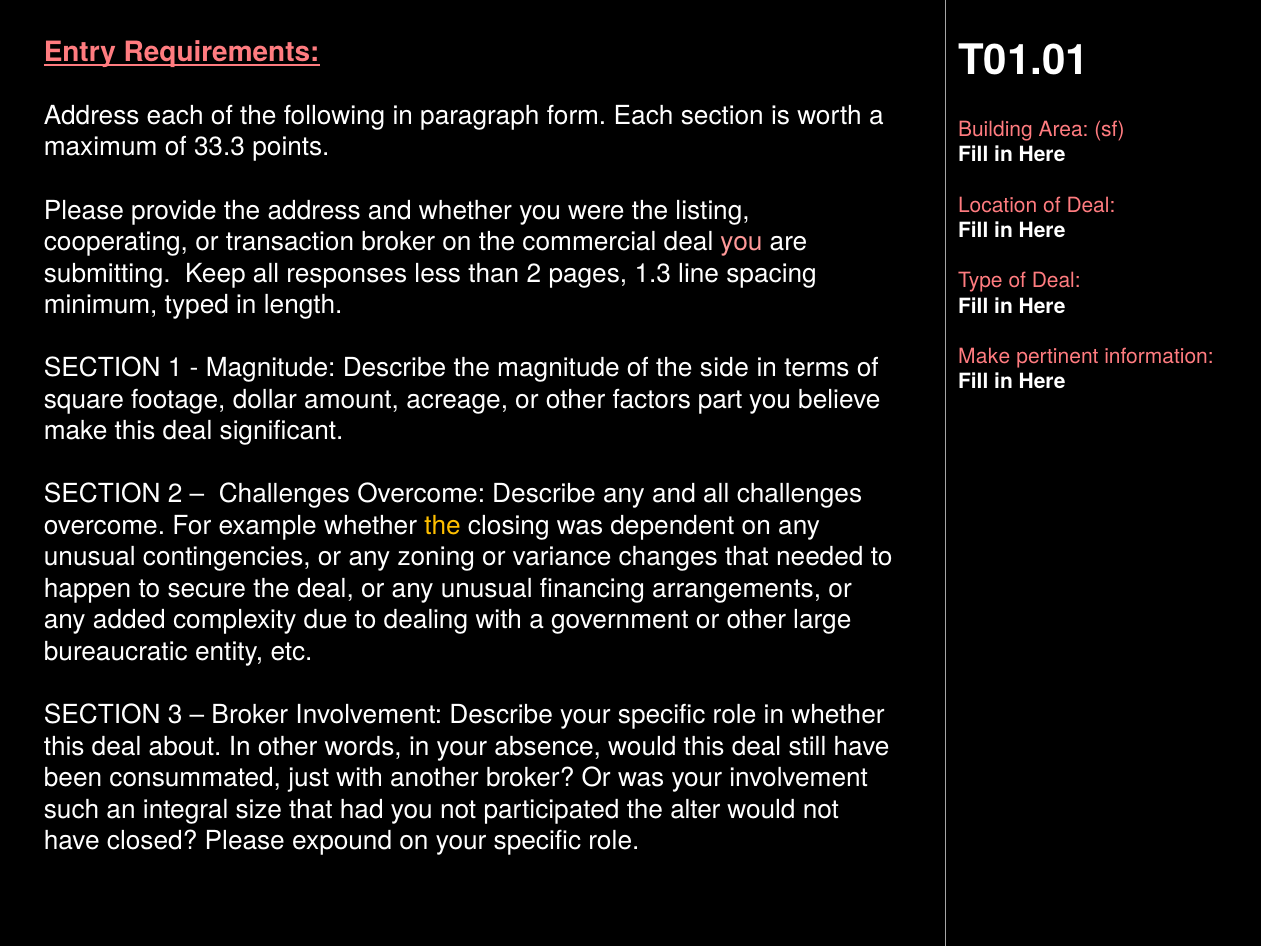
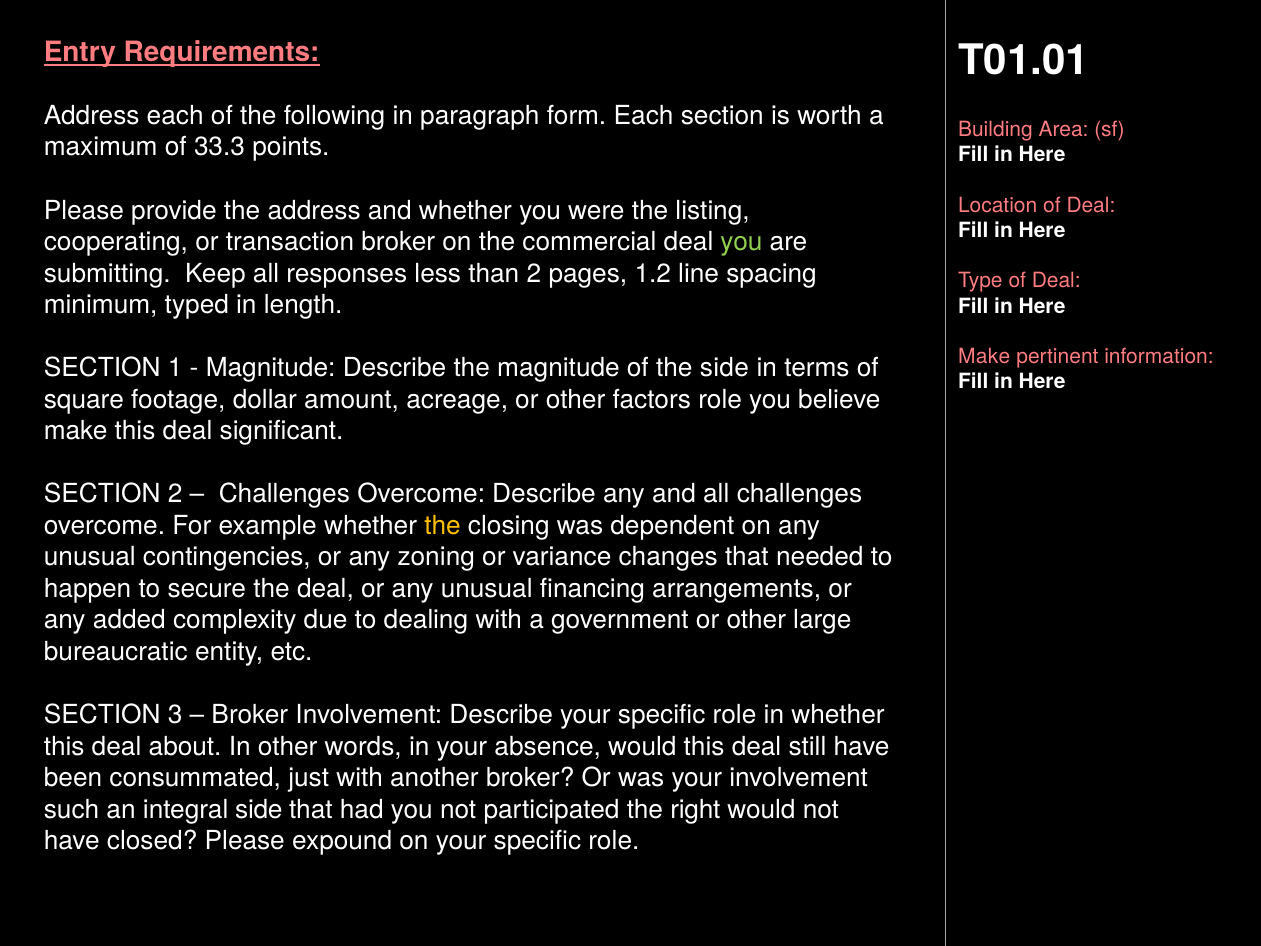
you colour: pink -> light green (742, 242)
1.3: 1.3 -> 1.2 (653, 273)
factors part: part -> role (720, 399)
integral size: size -> side (259, 809)
alter: alter -> right (695, 809)
